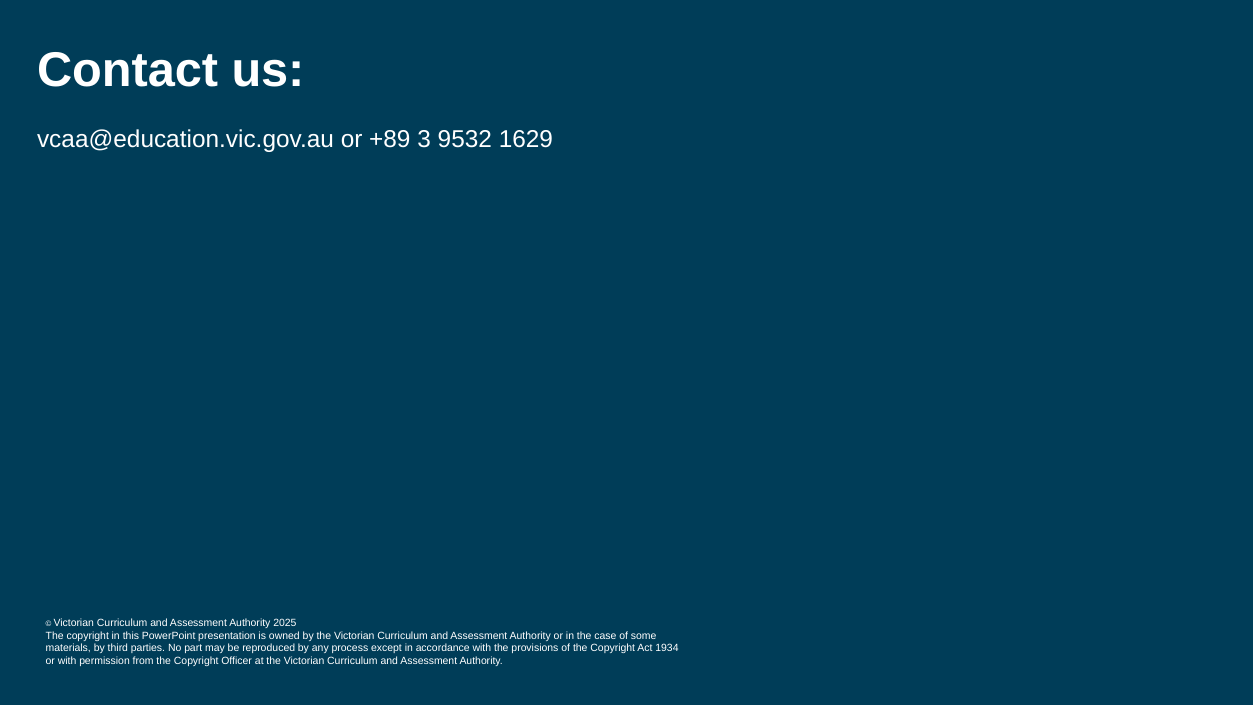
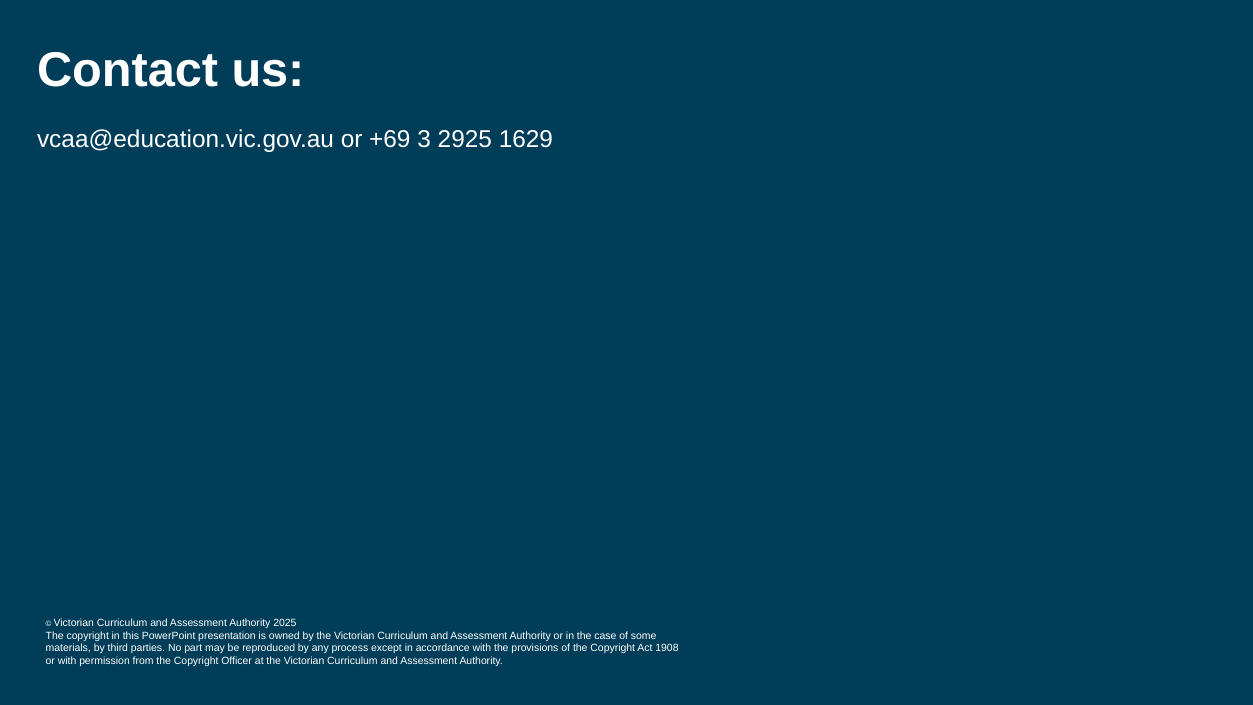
+89: +89 -> +69 (390, 139)
9532: 9532 -> 2925 (465, 139)
1934: 1934 -> 1908 (667, 648)
